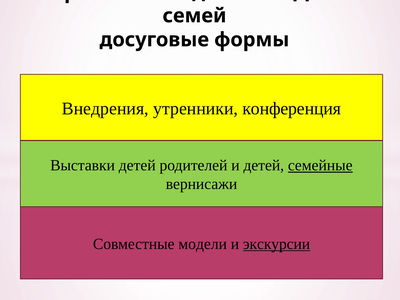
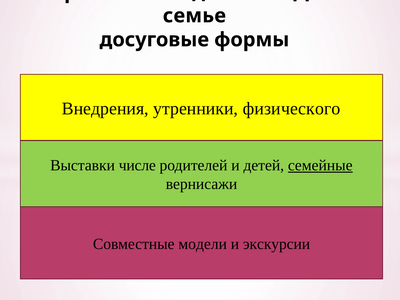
семей: семей -> семье (194, 16)
конференция: конференция -> физического (292, 109)
Выставки детей: детей -> числе (137, 165)
экскурсии underline: present -> none (277, 244)
